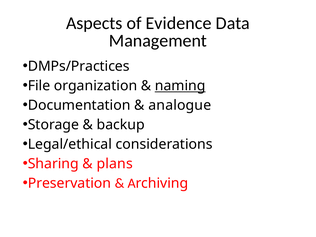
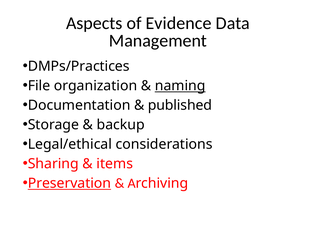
analogue: analogue -> published (180, 105)
plans: plans -> items (115, 164)
Preservation underline: none -> present (69, 183)
